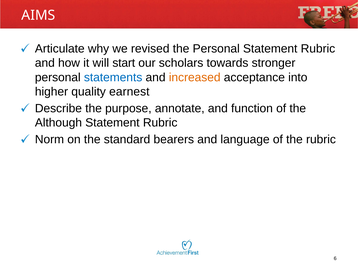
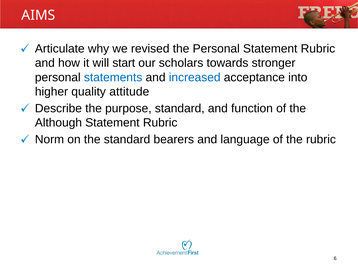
increased colour: orange -> blue (195, 77)
earnest: earnest -> attitude (129, 92)
purpose annotate: annotate -> standard (180, 108)
